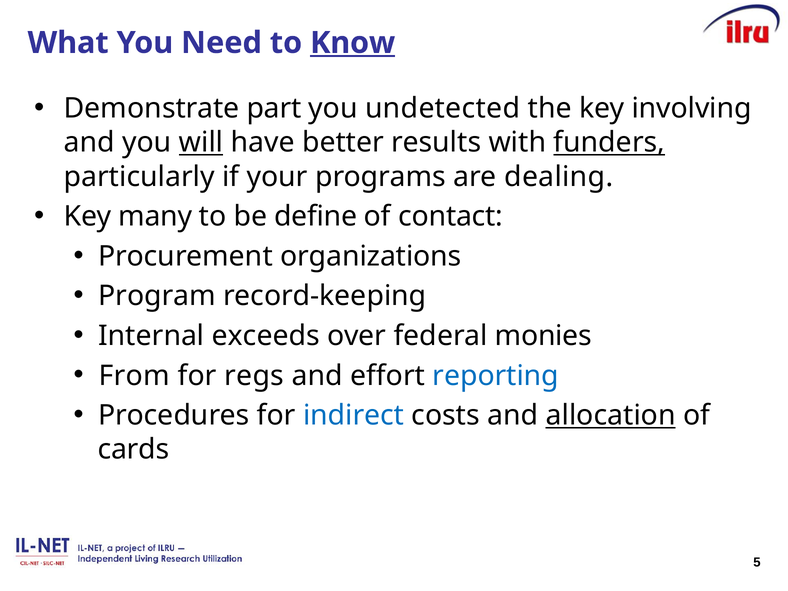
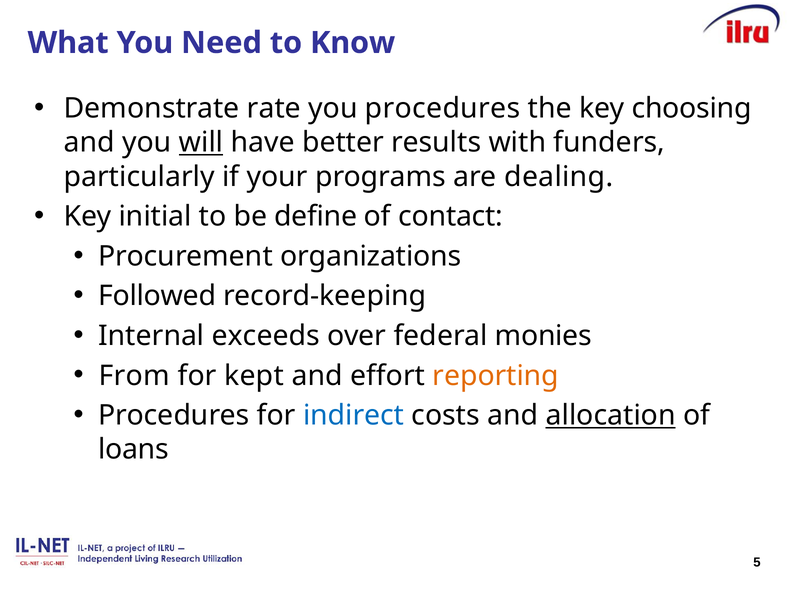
Know underline: present -> none (353, 43)
part: part -> rate (274, 108)
you undetected: undetected -> procedures (443, 108)
involving: involving -> choosing (692, 108)
funders underline: present -> none (609, 143)
many: many -> initial (155, 216)
Program: Program -> Followed (157, 296)
regs: regs -> kept (254, 376)
reporting colour: blue -> orange (496, 376)
cards: cards -> loans (134, 450)
